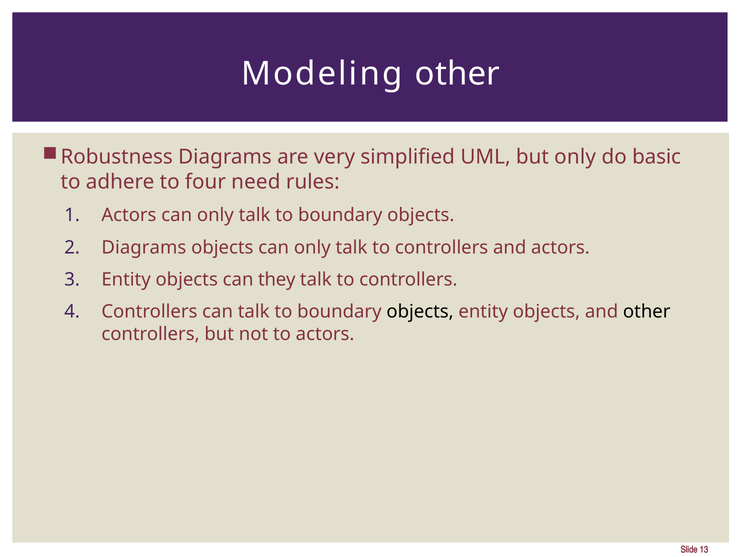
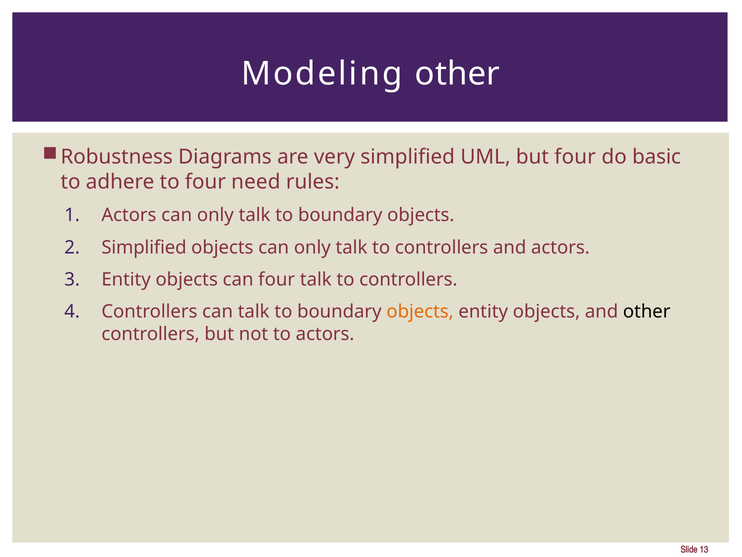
but only: only -> four (575, 157)
Diagrams: Diagrams -> Simplified (144, 247)
can they: they -> four (277, 279)
objects colour: black -> orange (420, 312)
